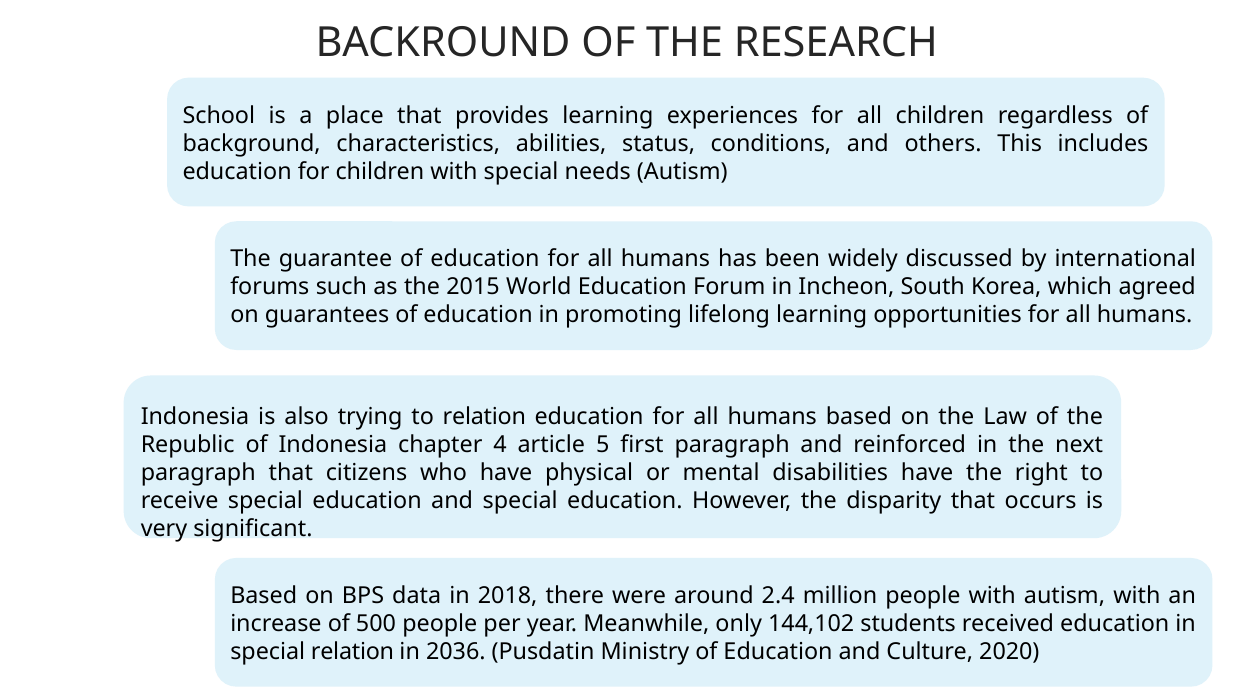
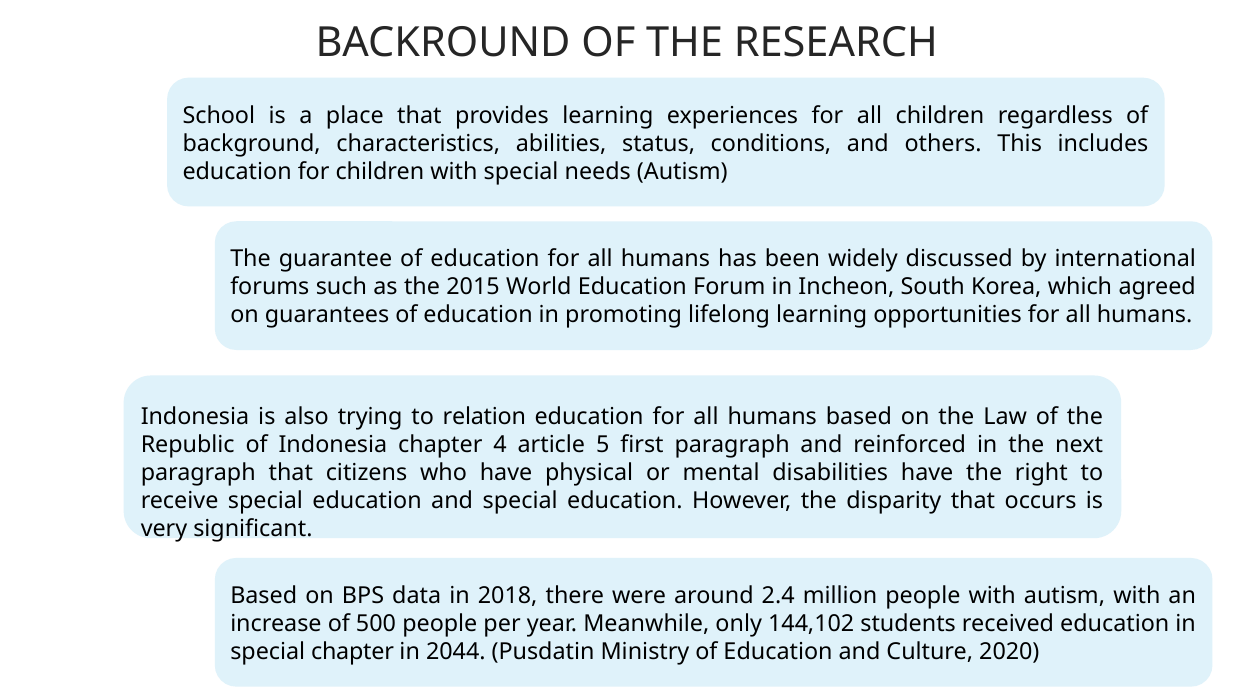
special relation: relation -> chapter (353, 652)
2036: 2036 -> 2044 (456, 652)
